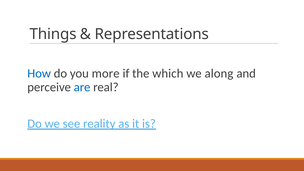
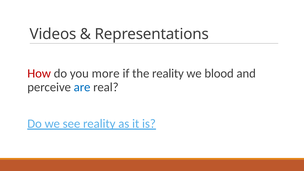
Things: Things -> Videos (53, 34)
How colour: blue -> red (39, 74)
the which: which -> reality (168, 74)
along: along -> blood (219, 74)
